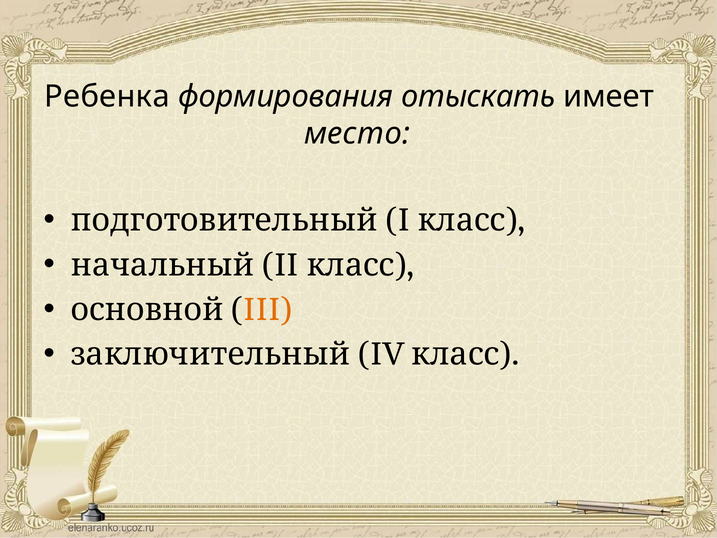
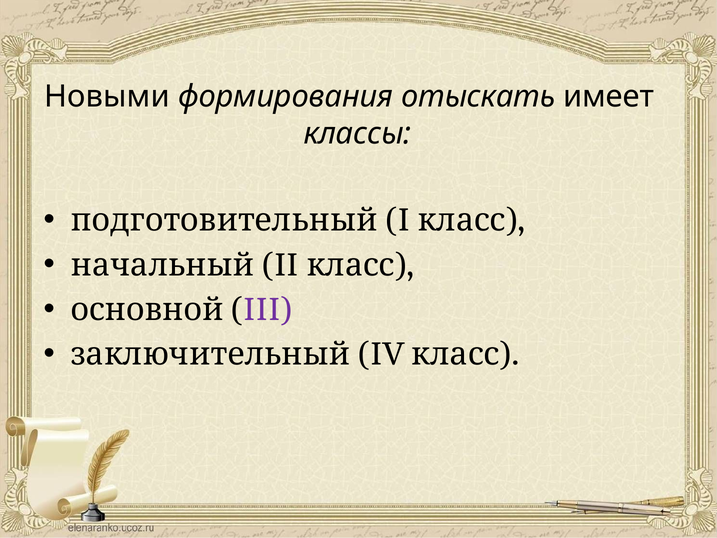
Ребенка: Ребенка -> Новыми (107, 97)
место: место -> классы (357, 134)
III colour: orange -> purple (268, 310)
